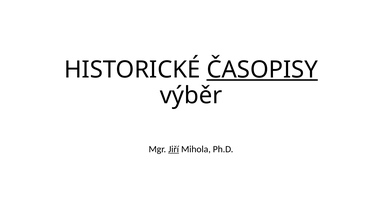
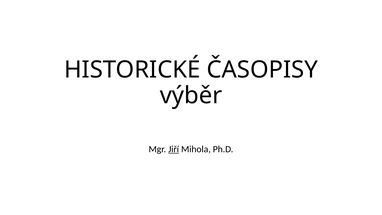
ČASOPISY underline: present -> none (262, 70)
